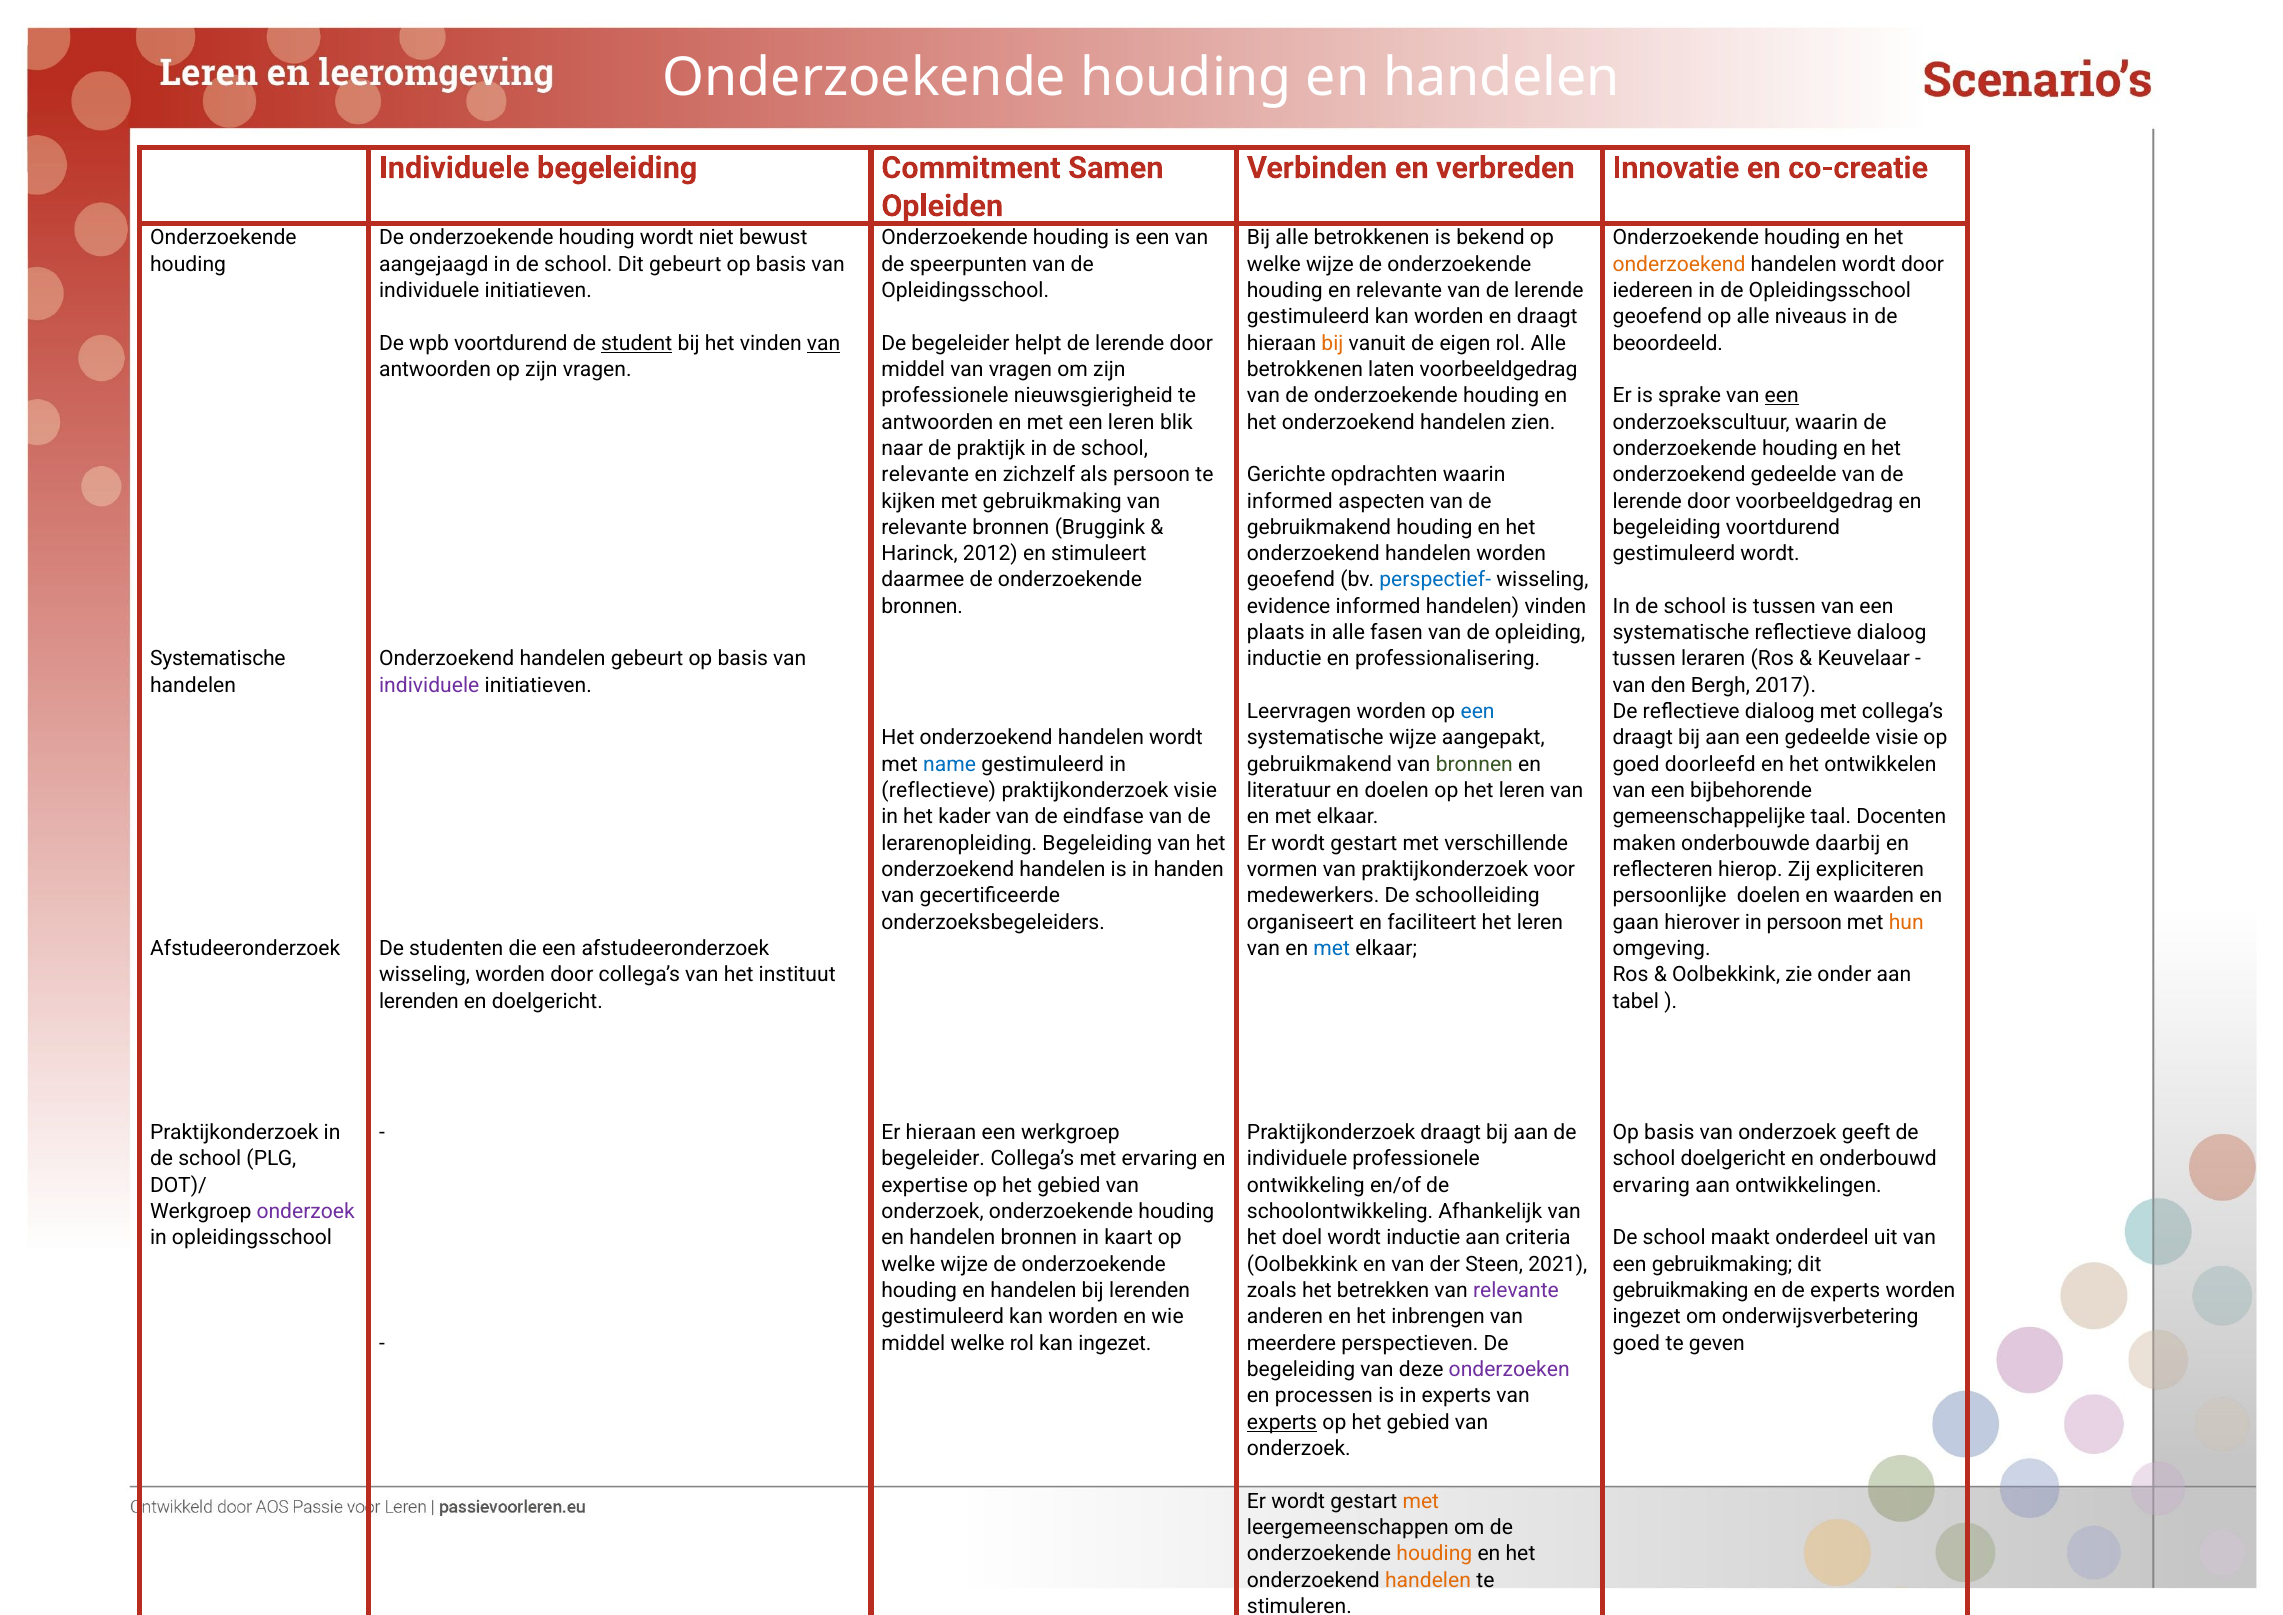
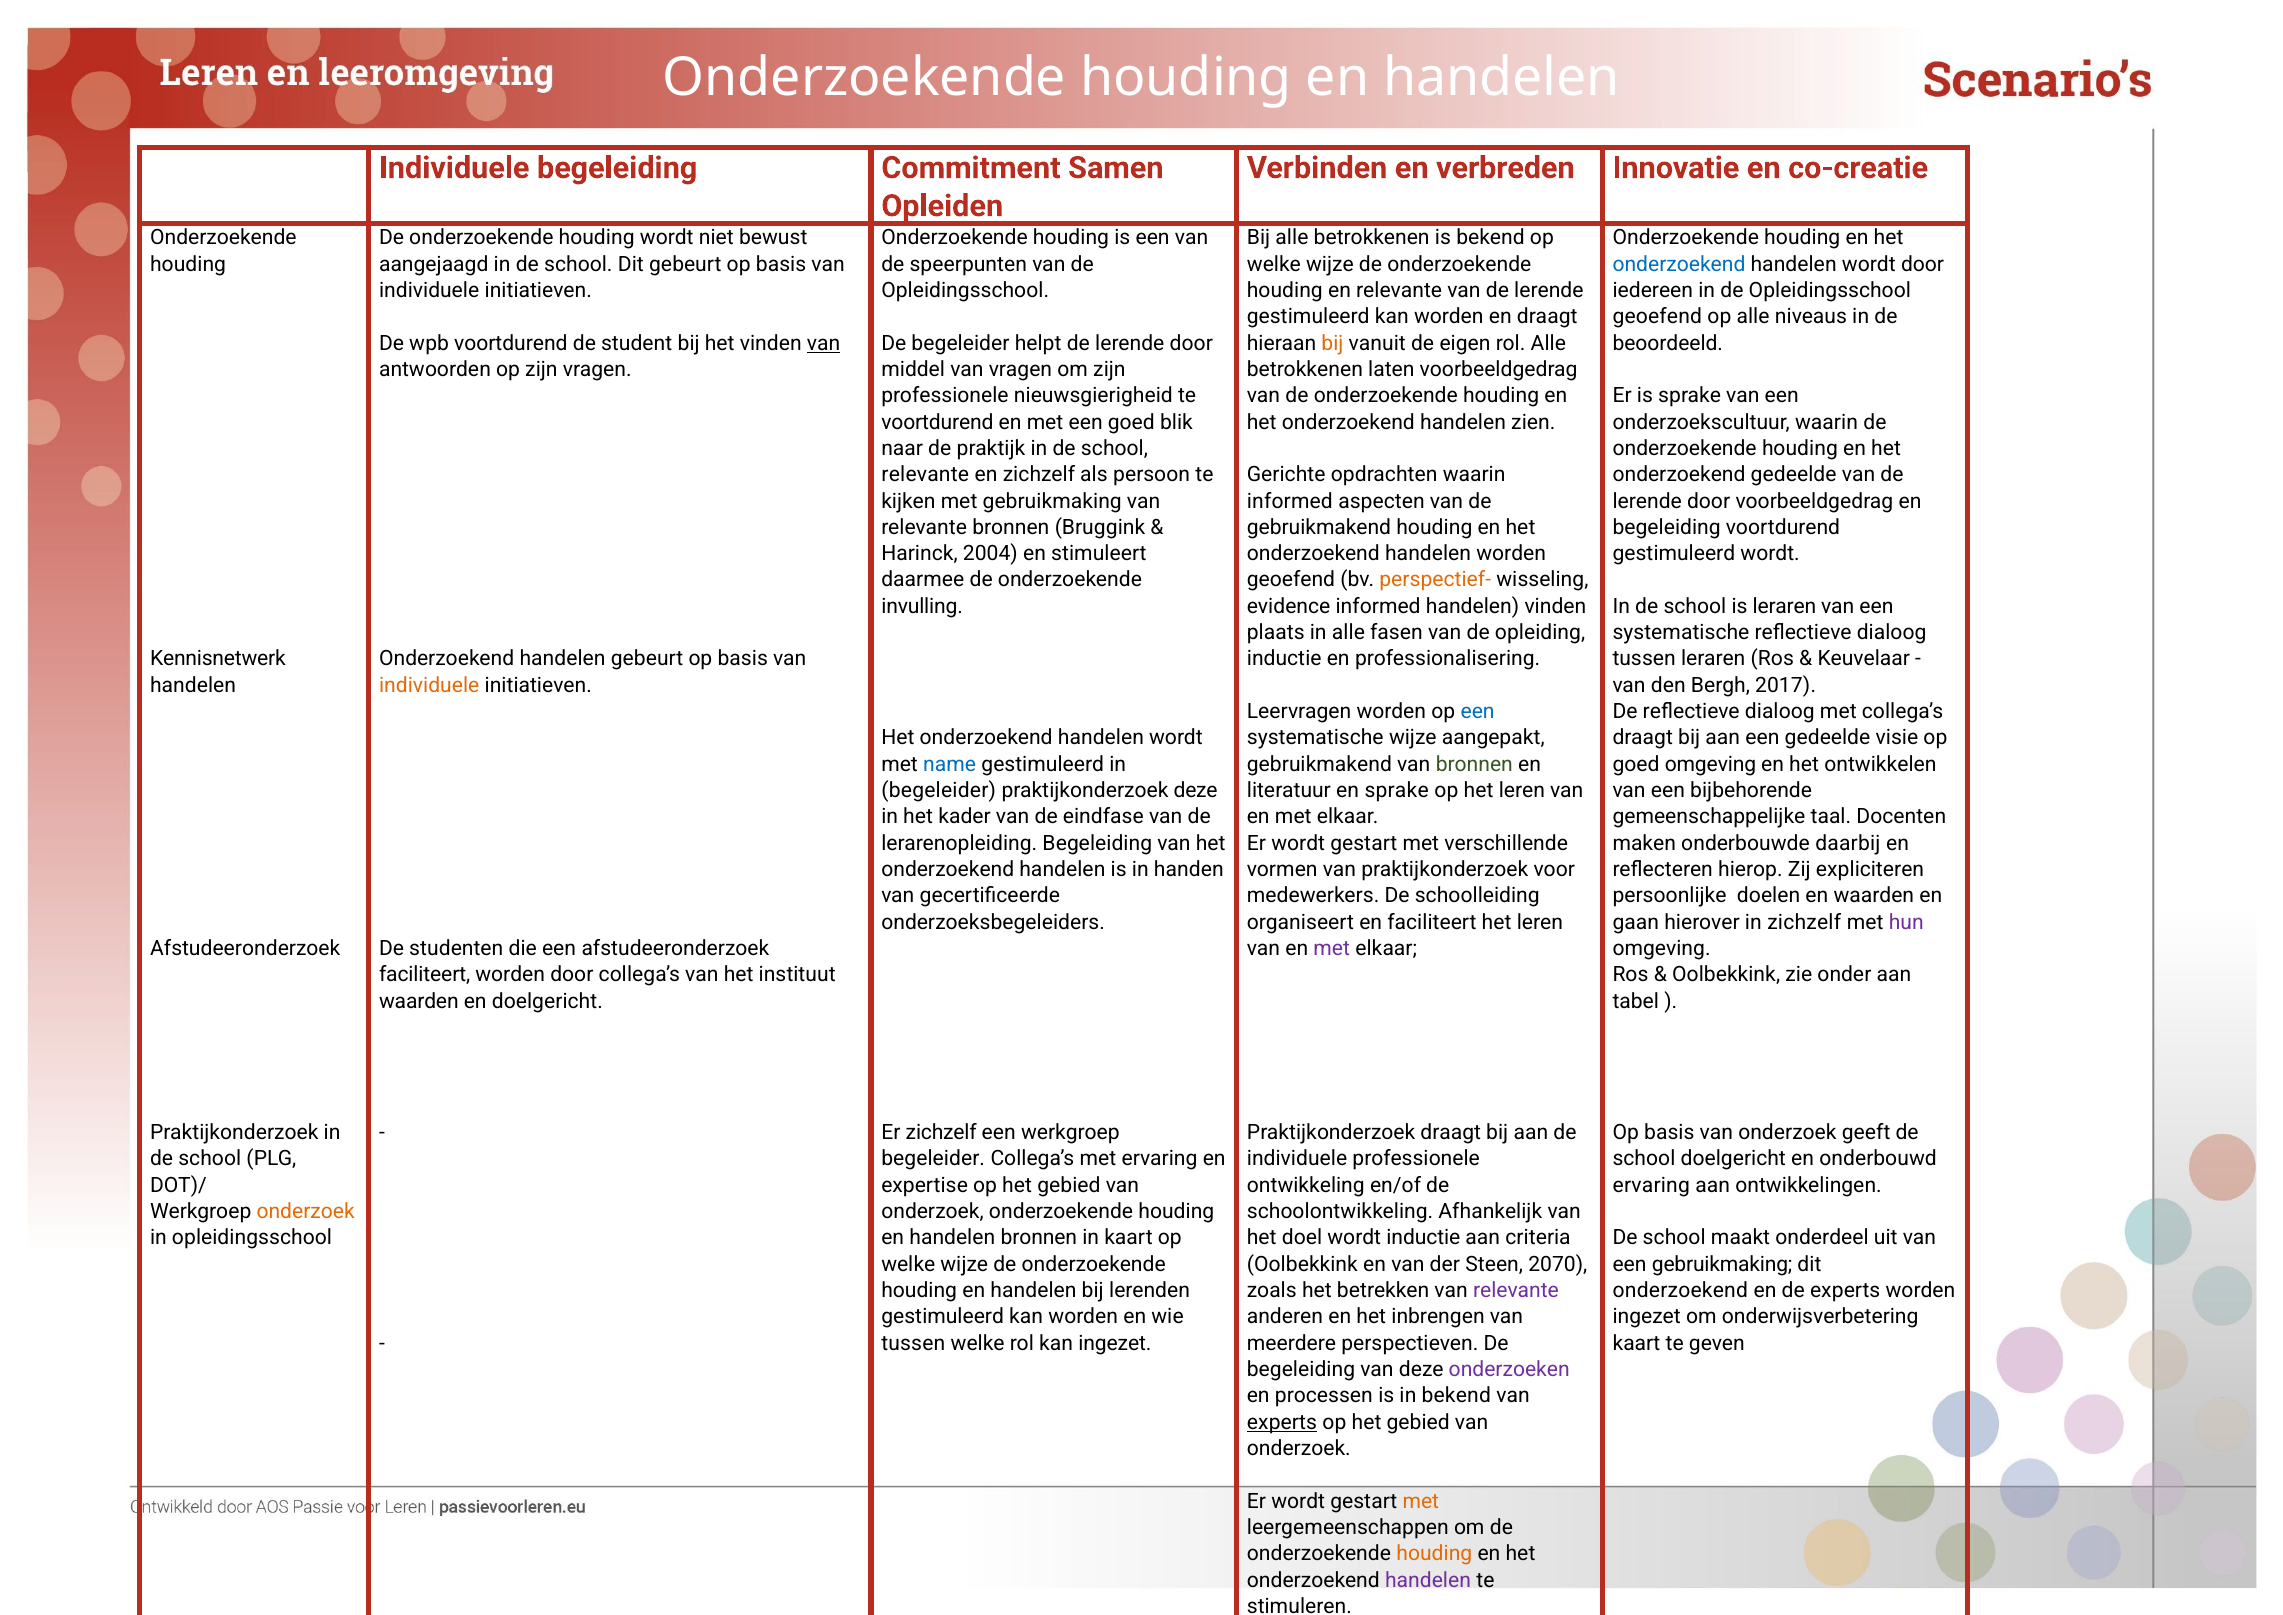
onderzoekend colour: orange -> blue (1679, 264)
student underline: present -> none (637, 343)
een underline: present -> none (1782, 396)
antwoorden: antwoorden -> voortdurend (937, 422)
een leren: leren -> goed (1131, 422)
2012: 2012 -> 2004 (990, 553)
perspectief- colour: blue -> orange (1435, 580)
bronnen: bronnen -> invulling (922, 606)
is tussen: tussen -> leraren (1784, 606)
Systematische: Systematische -> Kennisnetwerk (218, 659)
individuele colour: purple -> orange (429, 685)
goed doorleefd: doorleefd -> omgeving (1710, 764)
reflectieve: reflectieve -> begeleider (939, 790)
praktijkonderzoek visie: visie -> deze (1196, 790)
en doelen: doelen -> sprake (1397, 790)
in persoon: persoon -> zichzelf (1804, 922)
hun colour: orange -> purple (1906, 922)
met colour: blue -> purple (1332, 948)
wisseling: wisseling -> faciliteert (425, 974)
lerenden: lerenden -> waarden (419, 1001)
Er hieraan: hieraan -> zichzelf (941, 1132)
onderzoek colour: purple -> orange (306, 1211)
2021: 2021 -> 2070 (1558, 1264)
gebruikmaking: gebruikmaking -> onderzoekend (1680, 1290)
middel: middel -> tussen (913, 1343)
goed: goed -> kaart (1636, 1343)
in experts: experts -> bekend (1456, 1395)
handelen colour: orange -> purple (1428, 1580)
